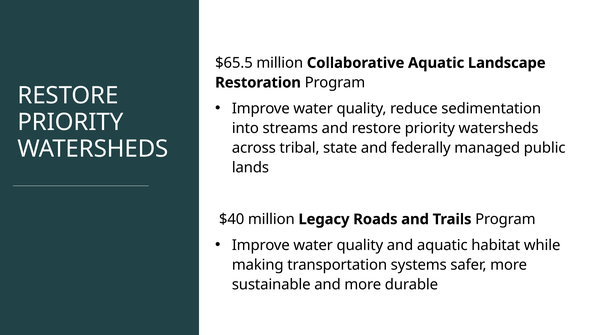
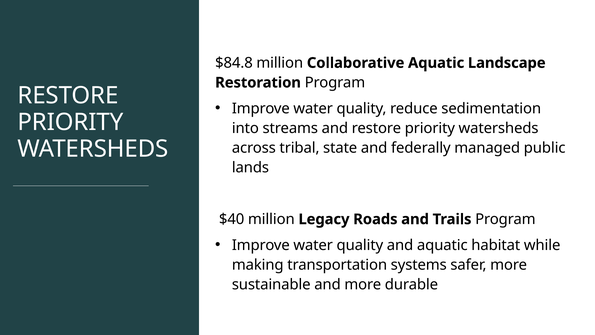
$65.5: $65.5 -> $84.8 (234, 63)
